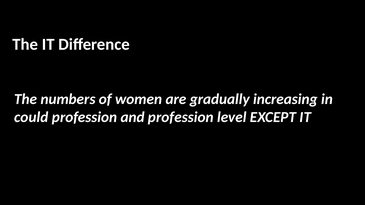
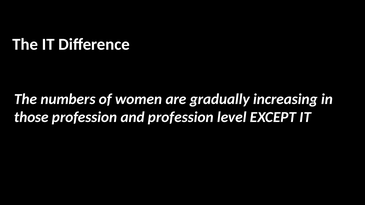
could: could -> those (31, 117)
